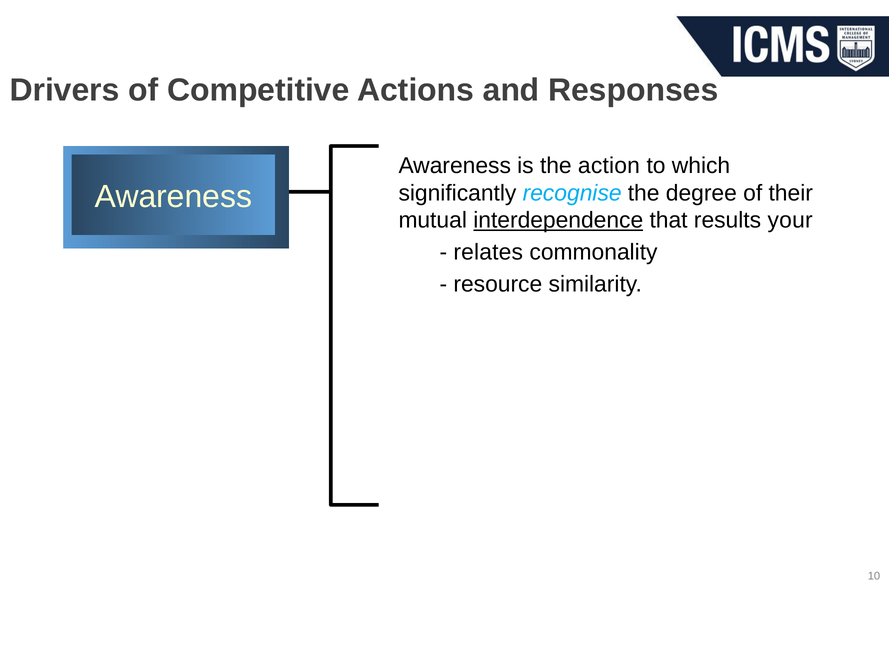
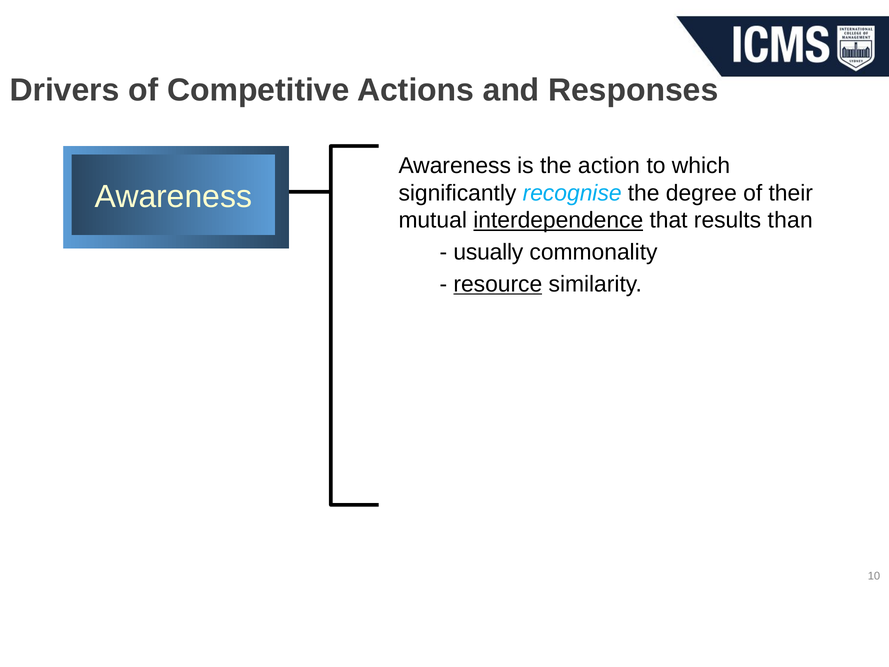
your: your -> than (790, 220)
relates: relates -> usually (488, 252)
resource underline: none -> present (498, 284)
